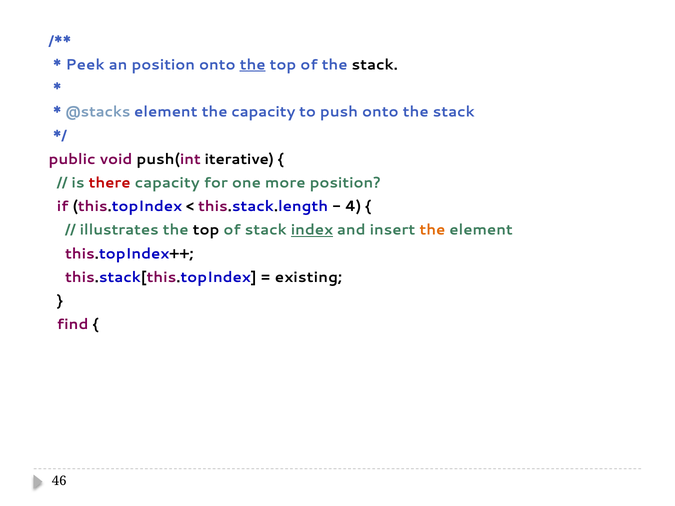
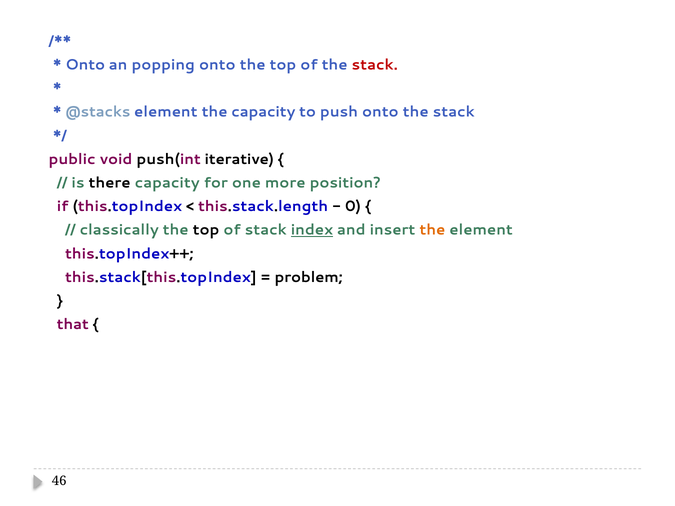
Peek: Peek -> Onto (85, 65)
an position: position -> popping (163, 65)
the underline: present -> none (253, 65)
stack colour: black -> red (375, 65)
there colour: red -> black (110, 183)
4: 4 -> 0 (353, 207)
illustrates: illustrates -> classically (119, 230)
existing: existing -> problem (309, 277)
find: find -> that (73, 325)
